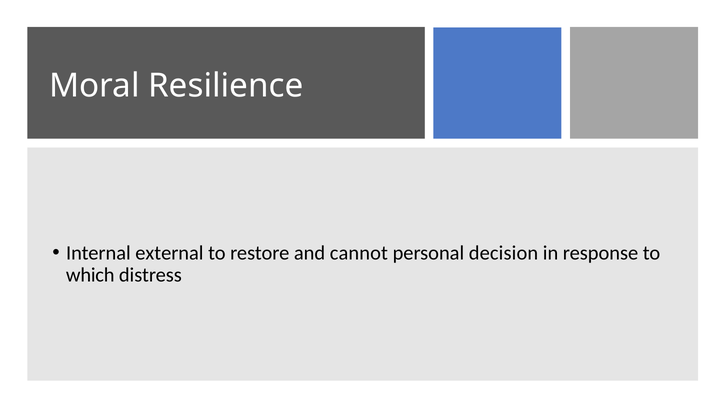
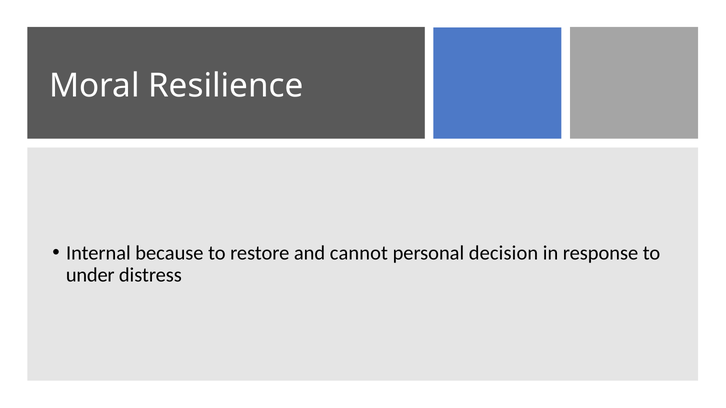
external: external -> because (169, 253)
which: which -> under (90, 275)
